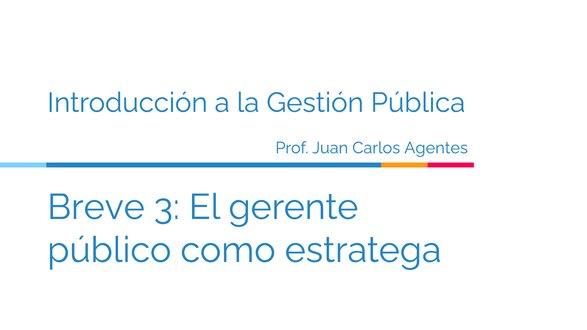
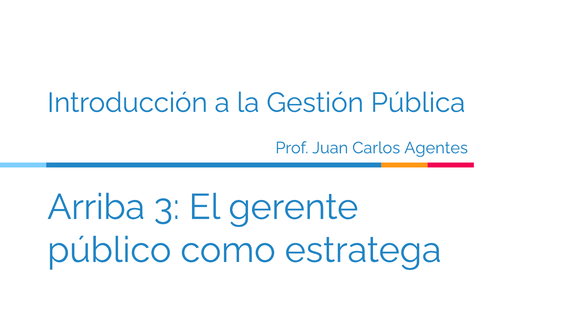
Breve: Breve -> Arriba (96, 207)
